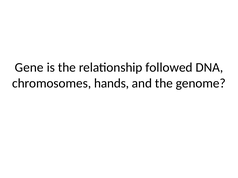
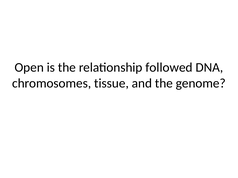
Gene: Gene -> Open (29, 68)
hands: hands -> tissue (111, 83)
